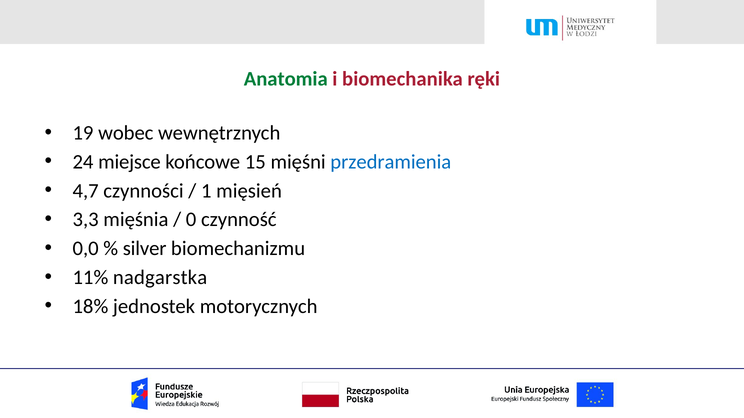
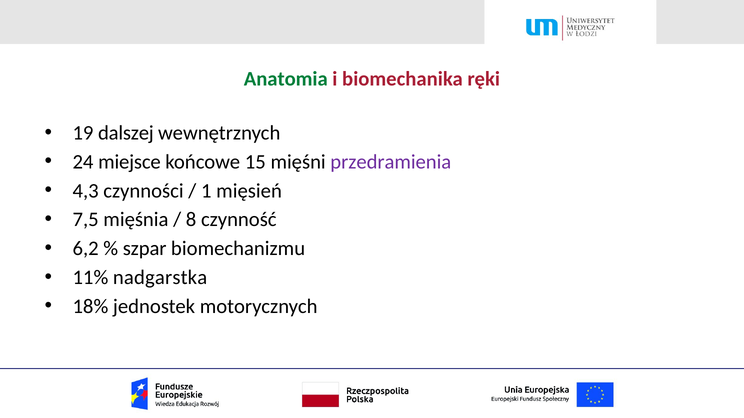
wobec: wobec -> dalszej (126, 133)
przedramienia colour: blue -> purple (391, 162)
4,7: 4,7 -> 4,3 (86, 191)
3,3: 3,3 -> 7,5 (86, 220)
0: 0 -> 8 (191, 220)
0,0: 0,0 -> 6,2 (86, 249)
silver: silver -> szpar (145, 249)
